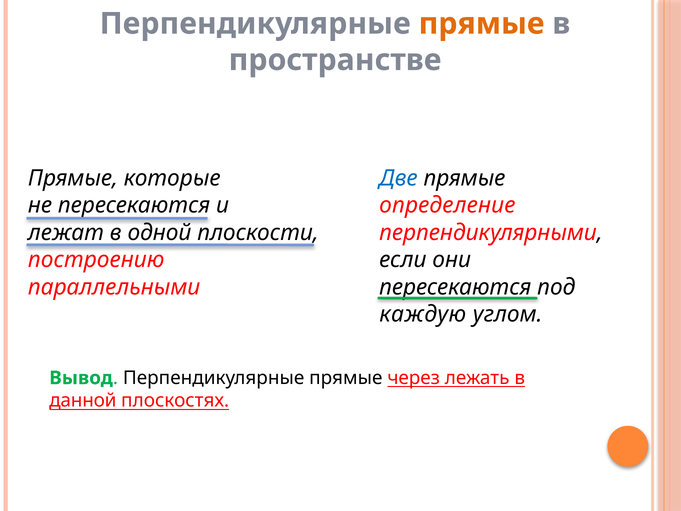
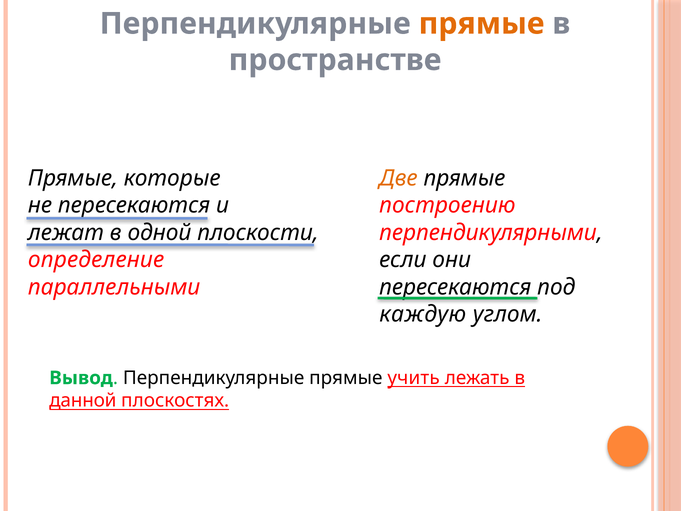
Две colour: blue -> orange (398, 178)
определение: определение -> построению (447, 205)
построению: построению -> определение (96, 260)
через: через -> учить (414, 378)
